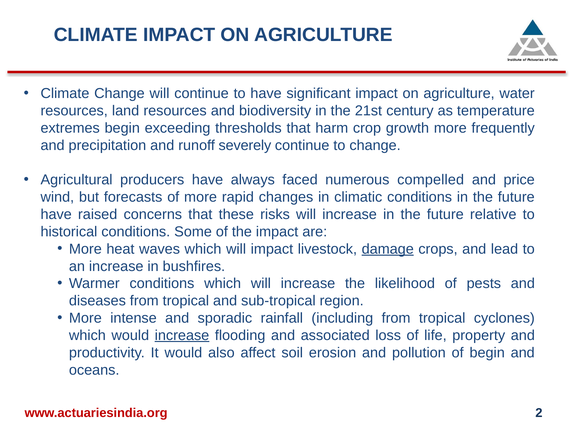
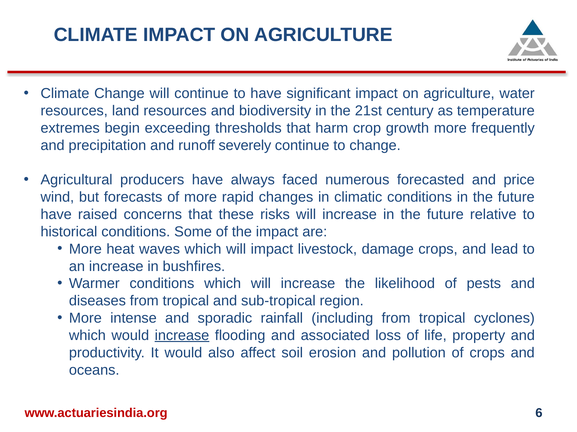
compelled: compelled -> forecasted (431, 180)
damage underline: present -> none (388, 249)
of begin: begin -> crops (487, 353)
2: 2 -> 6 (539, 414)
